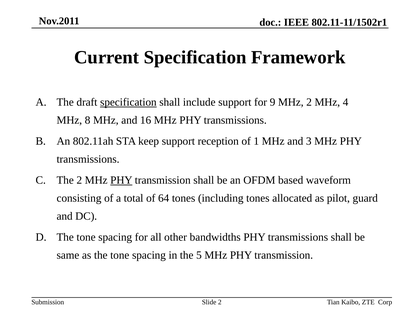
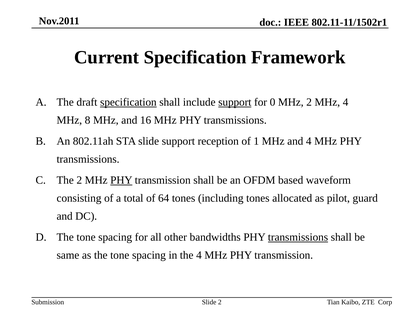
support underline: none -> present (235, 102)
9: 9 -> 0 (273, 102)
STA keep: keep -> slide (149, 141)
and 3: 3 -> 4 (309, 141)
transmissions underline: none -> present (298, 237)
the 5: 5 -> 4 (199, 255)
